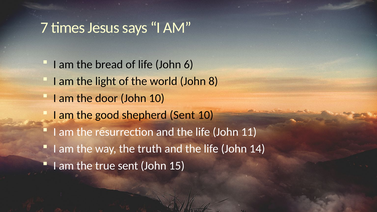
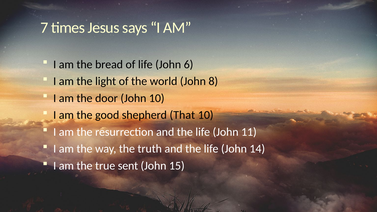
shepherd Sent: Sent -> That (182, 115)
